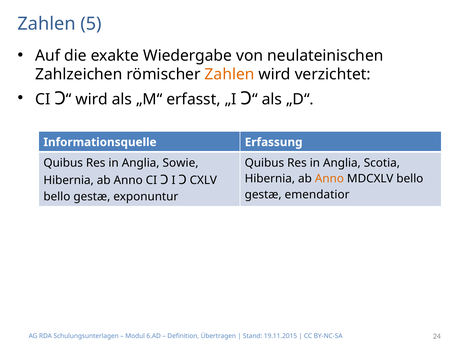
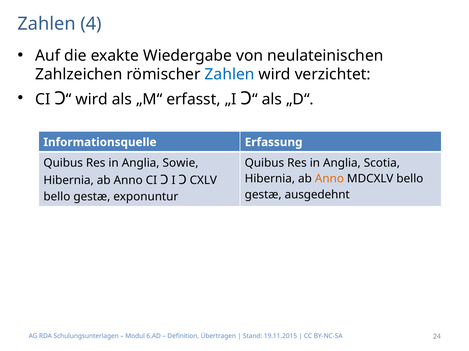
5: 5 -> 4 (91, 24)
Zahlen colour: orange -> blue (230, 74)
emendatior: emendatior -> ausgedehnt (317, 195)
